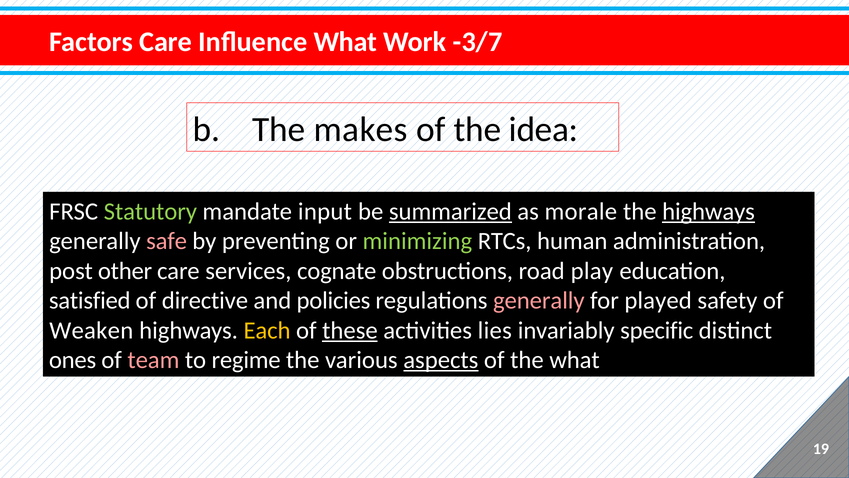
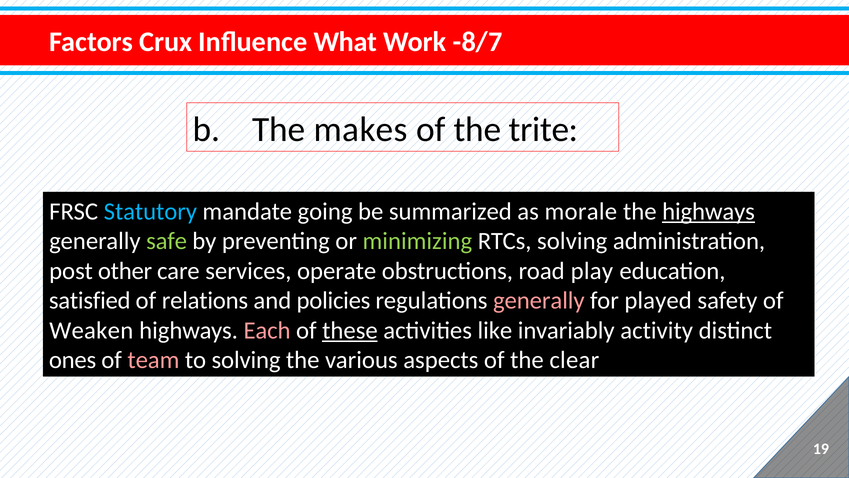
Factors Care: Care -> Crux (166, 42)
-3/7: -3/7 -> -8/7 (478, 42)
idea: idea -> trite (544, 129)
Statutory colour: light green -> light blue (150, 211)
input: input -> going (325, 211)
summarized underline: present -> none (450, 211)
safe colour: pink -> light green (167, 241)
RTCs human: human -> solving (572, 241)
cognate: cognate -> operate (337, 271)
directive: directive -> relations (205, 301)
Each colour: yellow -> pink (267, 330)
lies: lies -> like (495, 330)
specific: specific -> activity (657, 330)
to regime: regime -> solving (246, 360)
aspects underline: present -> none (441, 360)
the what: what -> clear (574, 360)
